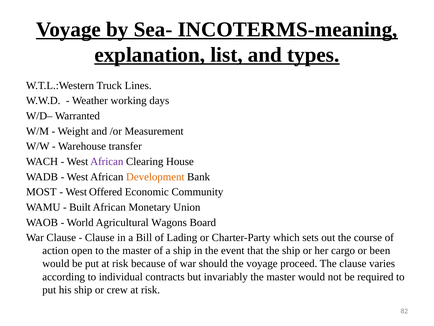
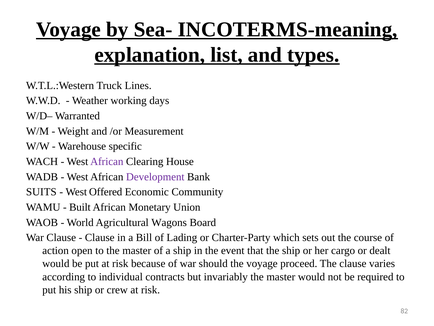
transfer: transfer -> specific (125, 146)
Development colour: orange -> purple (155, 177)
MOST: MOST -> SUITS (41, 192)
been: been -> dealt (380, 250)
